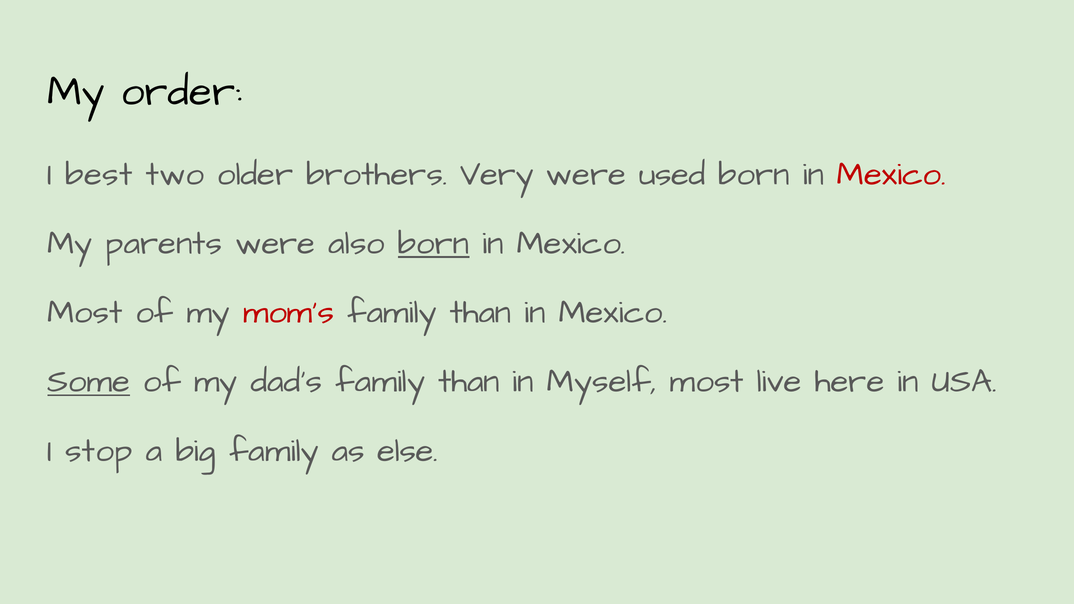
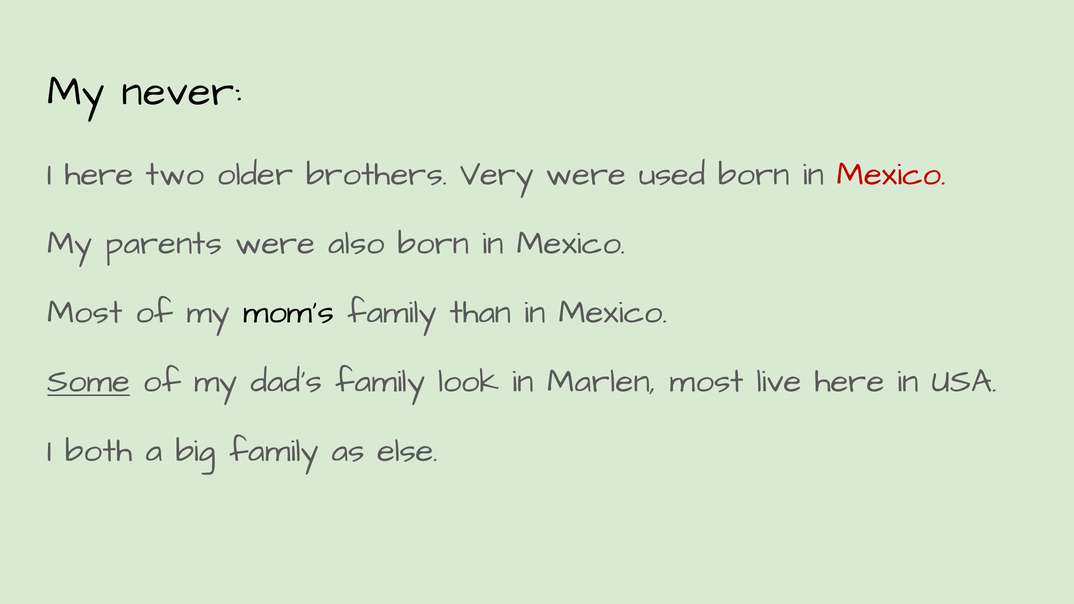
order: order -> never (182, 91)
I best: best -> here (99, 174)
born underline: present -> none (434, 243)
mom’s colour: red -> black (289, 312)
dad’s family than: than -> look (469, 381)
Myself: Myself -> Marlen (602, 381)
stop: stop -> both (99, 450)
